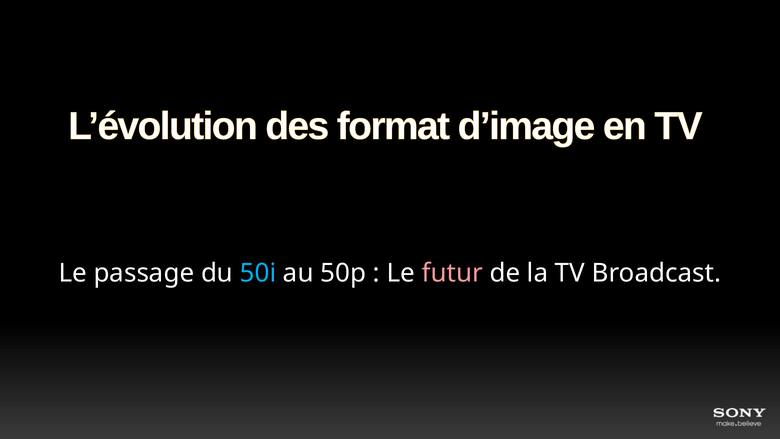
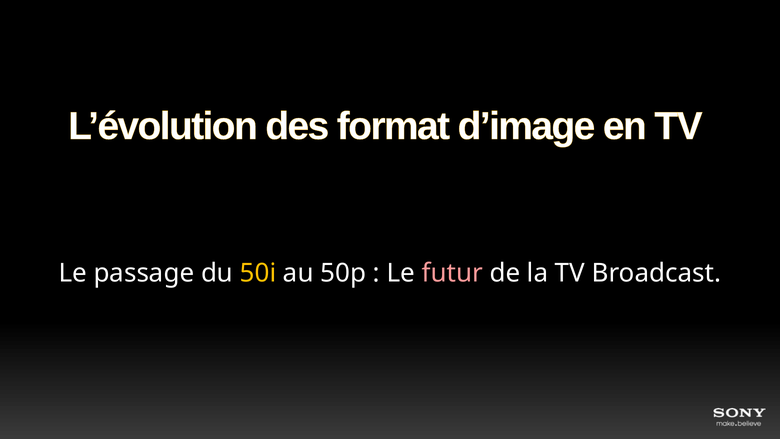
50i colour: light blue -> yellow (258, 273)
